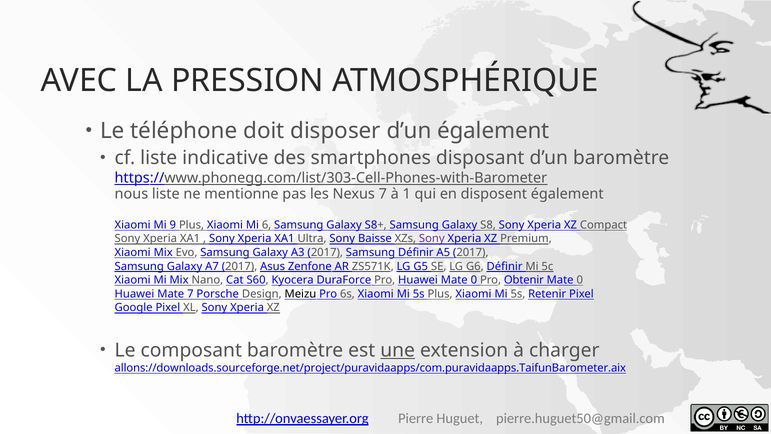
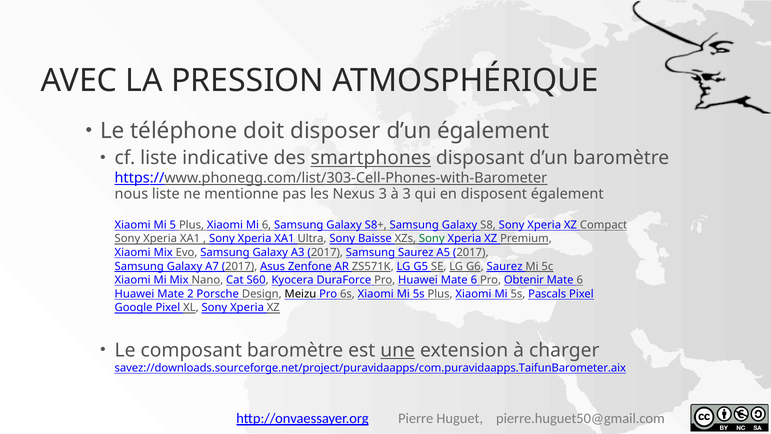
smartphones underline: none -> present (371, 158)
Nexus 7: 7 -> 3 (383, 194)
à 1: 1 -> 3 (407, 194)
9: 9 -> 5 (173, 225)
Sony colour: purple -> green (432, 239)
Samsung Définir: Définir -> Saurez (416, 252)
G6 Définir: Définir -> Saurez (505, 266)
Huawei Mate 0: 0 -> 6 (474, 280)
0: 0 -> 6 (580, 280)
Mate 7: 7 -> 2 (190, 294)
Retenir: Retenir -> Pascals (547, 294)
allons://downloads.sourceforge.net/project/puravidaapps/com.puravidaapps.TaifunBarometer.aix: allons://downloads.sourceforge.net/project/puravidaapps/com.puravidaapps.TaifunBarometer.aix -> savez://downloads.sourceforge.net/project/puravidaapps/com.puravidaapps.TaifunBarometer.aix (370, 368)
